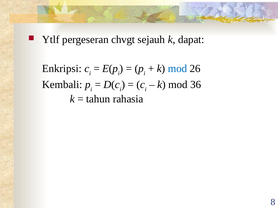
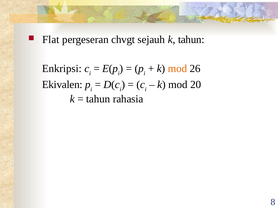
Ytlf: Ytlf -> Flat (51, 40)
k dapat: dapat -> tahun (191, 40)
mod colour: blue -> orange (177, 69)
Kembali: Kembali -> Ekivalen (62, 85)
36: 36 -> 20 (196, 85)
